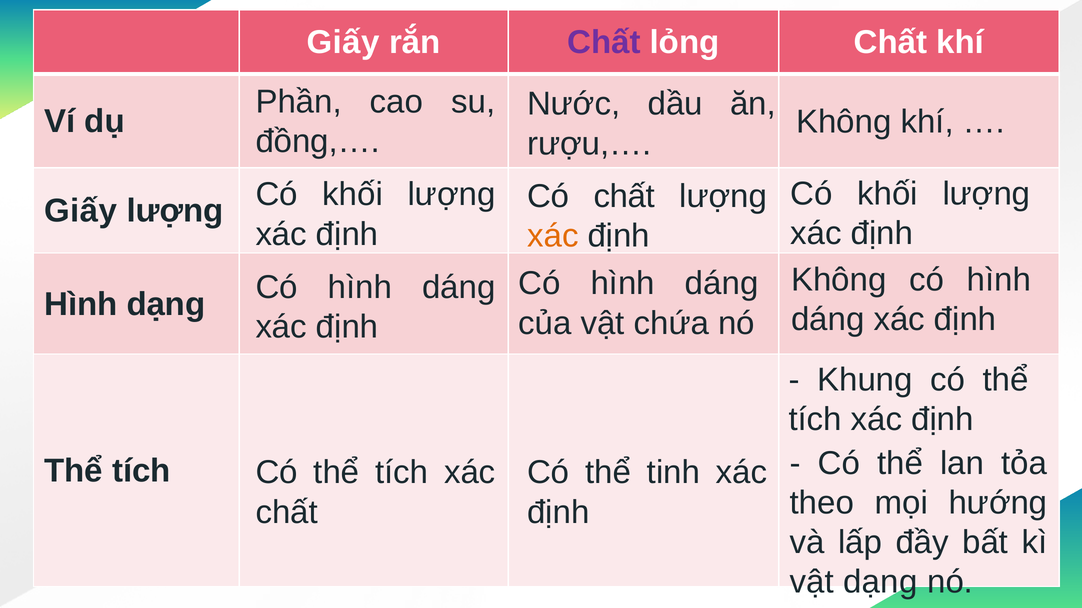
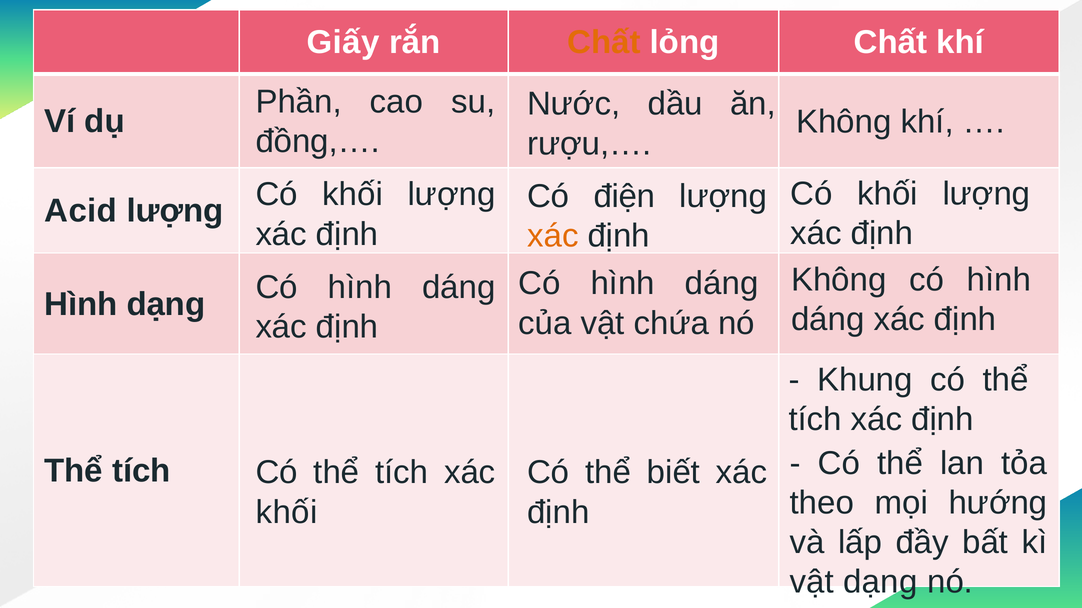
Chất colour: purple -> orange (604, 42)
Có chất: chất -> điện (624, 197)
Giấy: Giấy -> Acid (81, 211)
tinh: tinh -> biết (673, 473)
chất: chất -> khối (287, 513)
